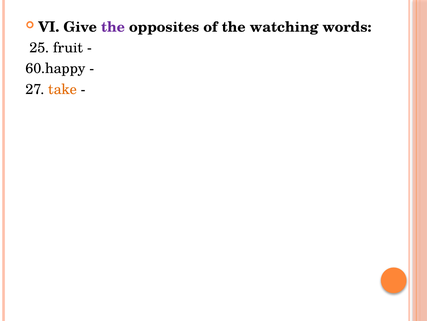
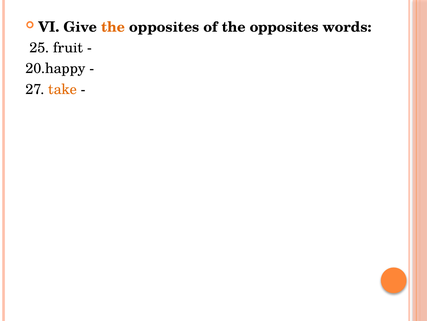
the colour: purple -> orange (113, 27)
of the watching: watching -> opposites (284, 27)
60.happy: 60.happy -> 20.happy (56, 68)
